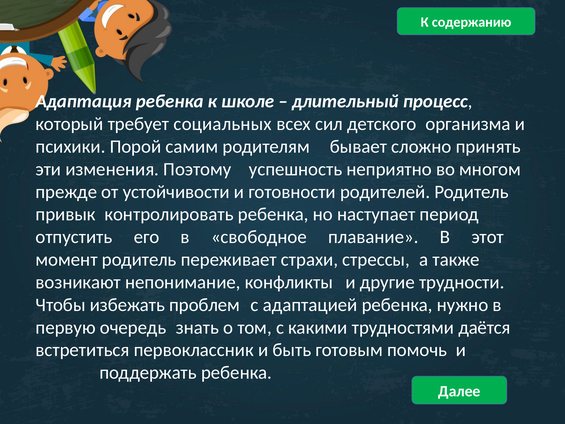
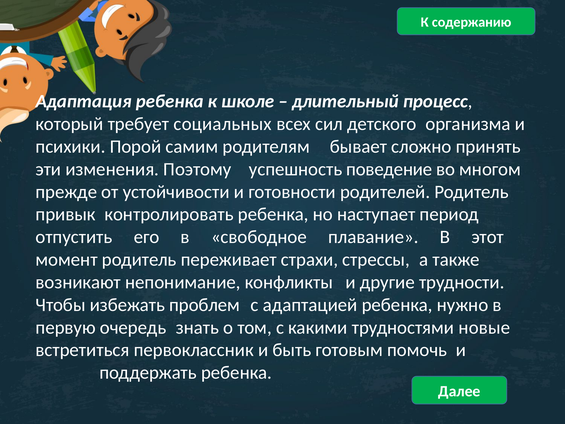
неприятно: неприятно -> поведение (389, 169)
даётся: даётся -> новые (484, 327)
